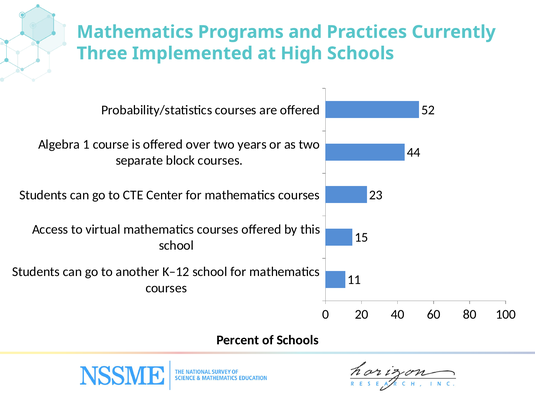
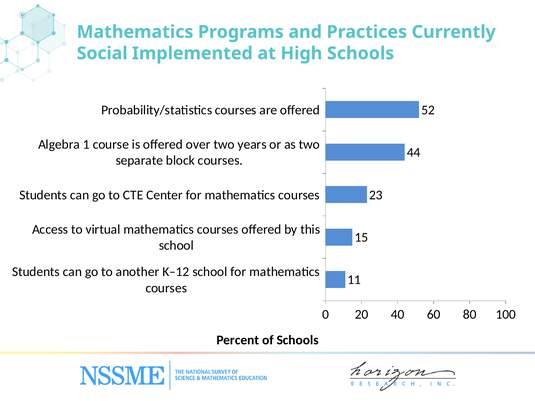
Three: Three -> Social (102, 53)
